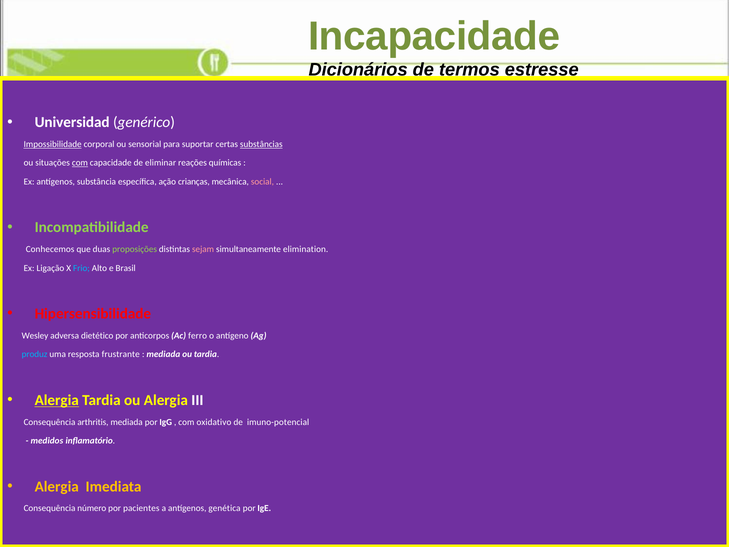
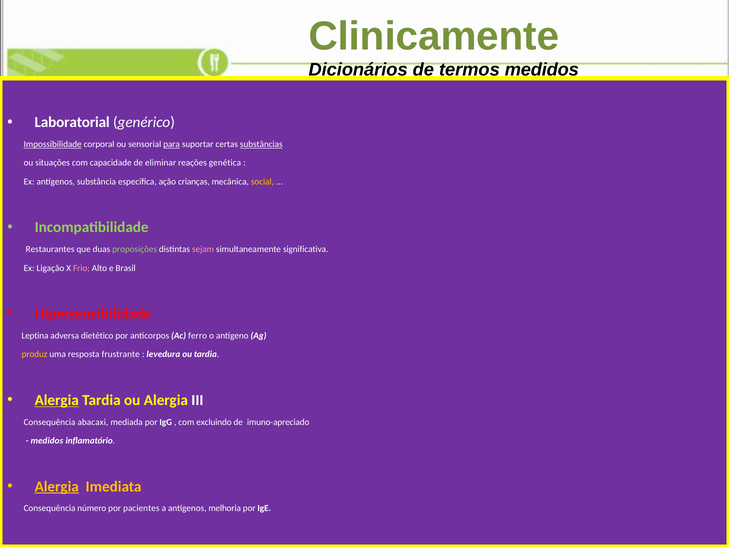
Incapacidade: Incapacidade -> Clinicamente (434, 36)
termos estresse: estresse -> medidos (542, 70)
Universidad: Universidad -> Laboratorial (72, 122)
para underline: none -> present (172, 144)
com underline: present -> none (80, 163)
químicas: químicas -> genética (225, 163)
social colour: pink -> yellow (262, 182)
Conhecemos: Conhecemos -> Restaurantes (50, 249)
elimination: elimination -> significativa (306, 249)
Frio colour: light blue -> pink (81, 268)
Wesley: Wesley -> Leptina (35, 336)
produz colour: light blue -> yellow (35, 354)
mediada: mediada -> levedura (163, 354)
arthritis: arthritis -> abacaxi (93, 422)
oxidativo: oxidativo -> excluindo (214, 422)
imuno-potencial: imuno-potencial -> imuno-apreciado (278, 422)
Alergia underline: none -> present (57, 486)
genética: genética -> melhoria (225, 508)
